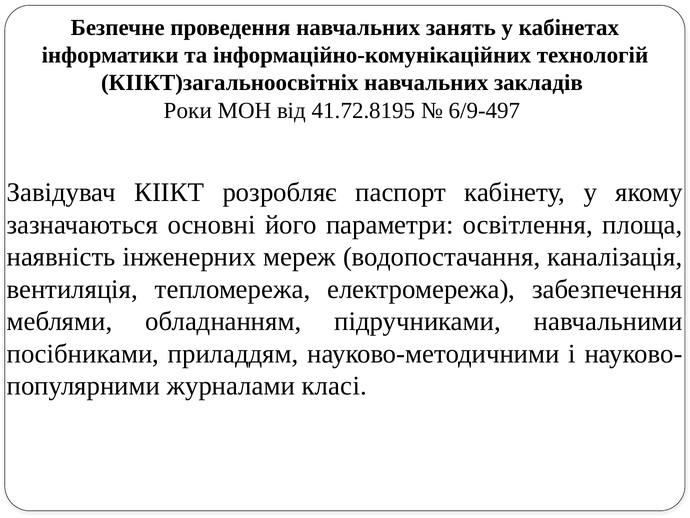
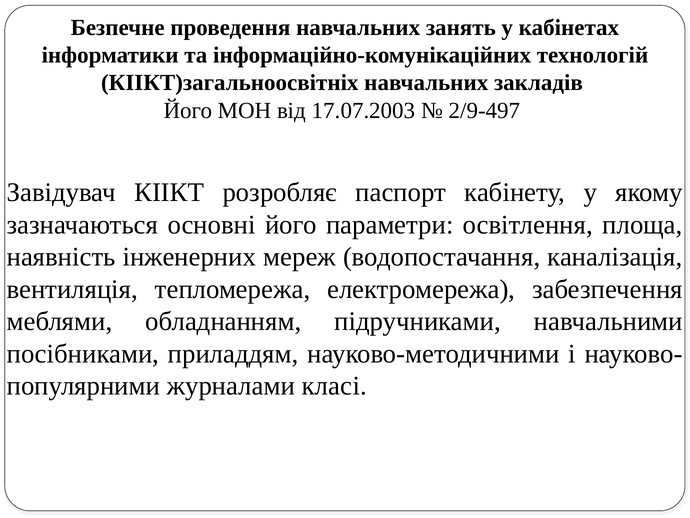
Роки: Роки -> Його (188, 110)
41.72.8195: 41.72.8195 -> 17.07.2003 (364, 110)
6/9-497: 6/9-497 -> 2/9-497 (485, 110)
